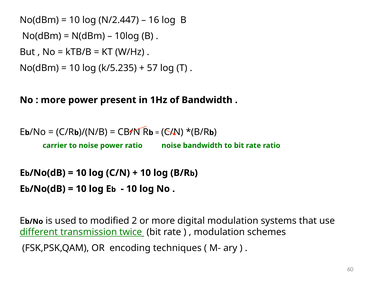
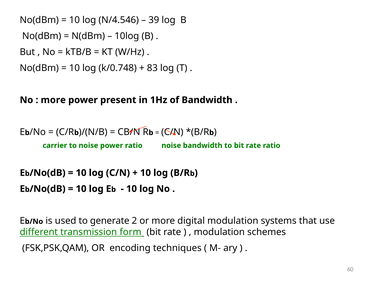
N/2.447: N/2.447 -> N/4.546 (119, 20)
16: 16 -> 39 (154, 20)
k/5.235: k/5.235 -> k/0.748 (118, 68)
57: 57 -> 83 (152, 68)
modified: modified -> generate (110, 221)
twice: twice -> form (131, 232)
